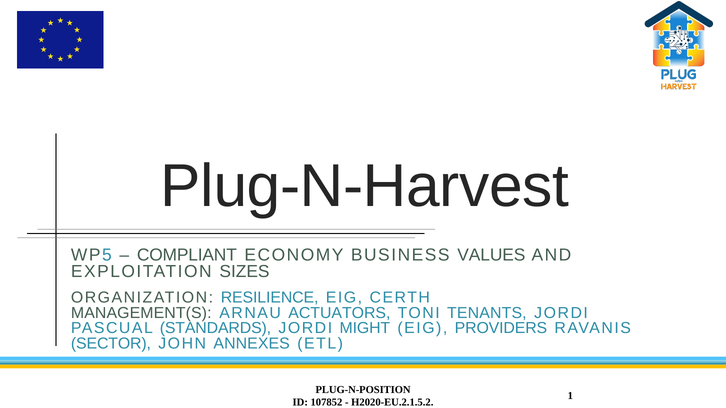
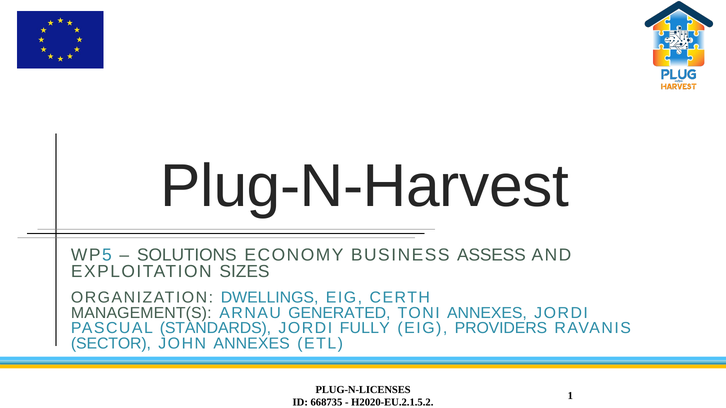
COMPLIANT: COMPLIANT -> SOLUTIONS (187, 255)
VALUES: VALUES -> ASSESS (491, 255)
RESILIENCE: RESILIENCE -> DWELLINGS (270, 298)
ACTUATORS: ACTUATORS -> GENERATED (339, 313)
TONI TENANTS: TENANTS -> ANNEXES (487, 313)
MIGHT: MIGHT -> FULLY (365, 329)
PLUG-N-POSITION: PLUG-N-POSITION -> PLUG-N-LICENSES (363, 390)
107852: 107852 -> 668735 (326, 403)
